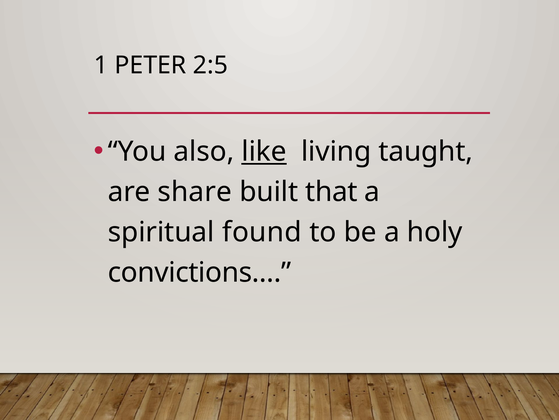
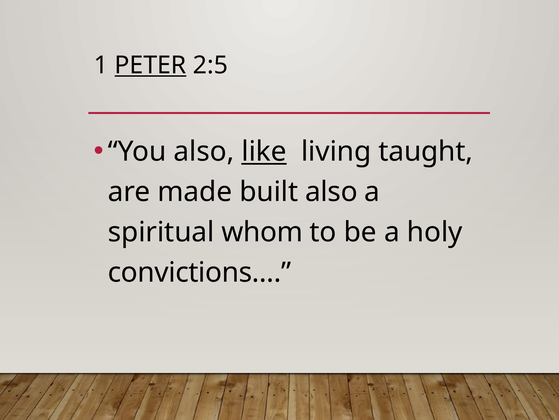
PETER underline: none -> present (150, 65)
share: share -> made (195, 192)
built that: that -> also (331, 192)
found: found -> whom (262, 232)
